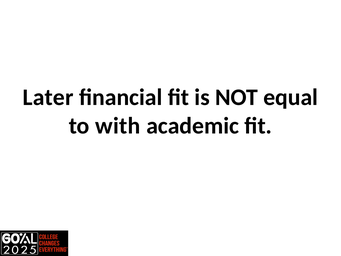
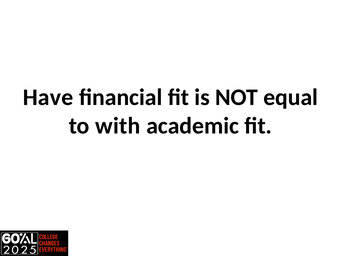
Later: Later -> Have (48, 97)
